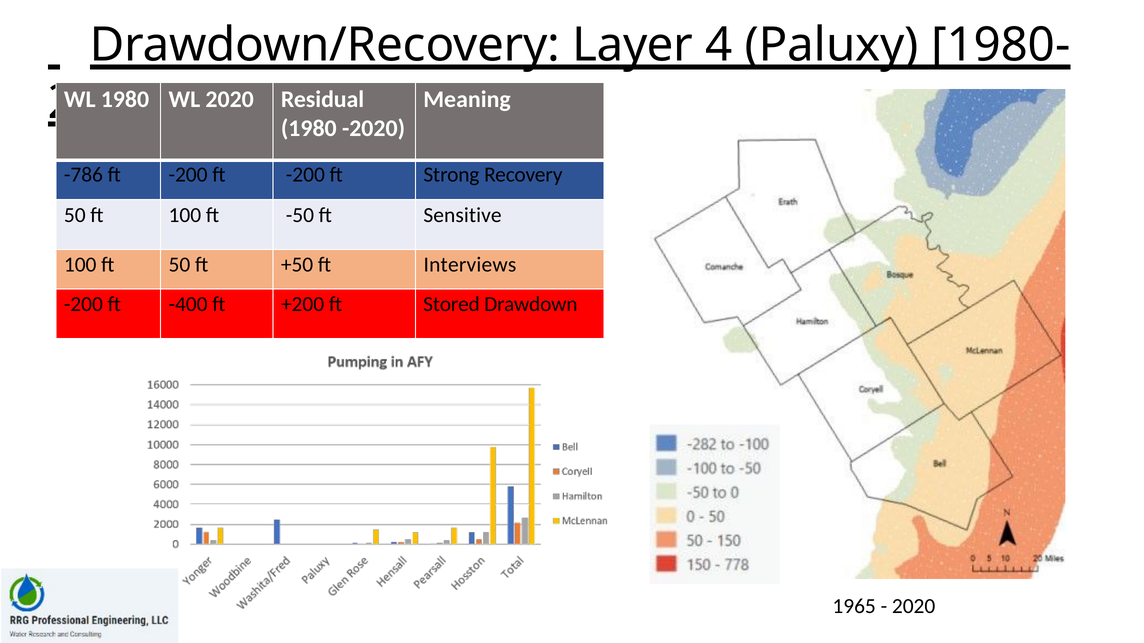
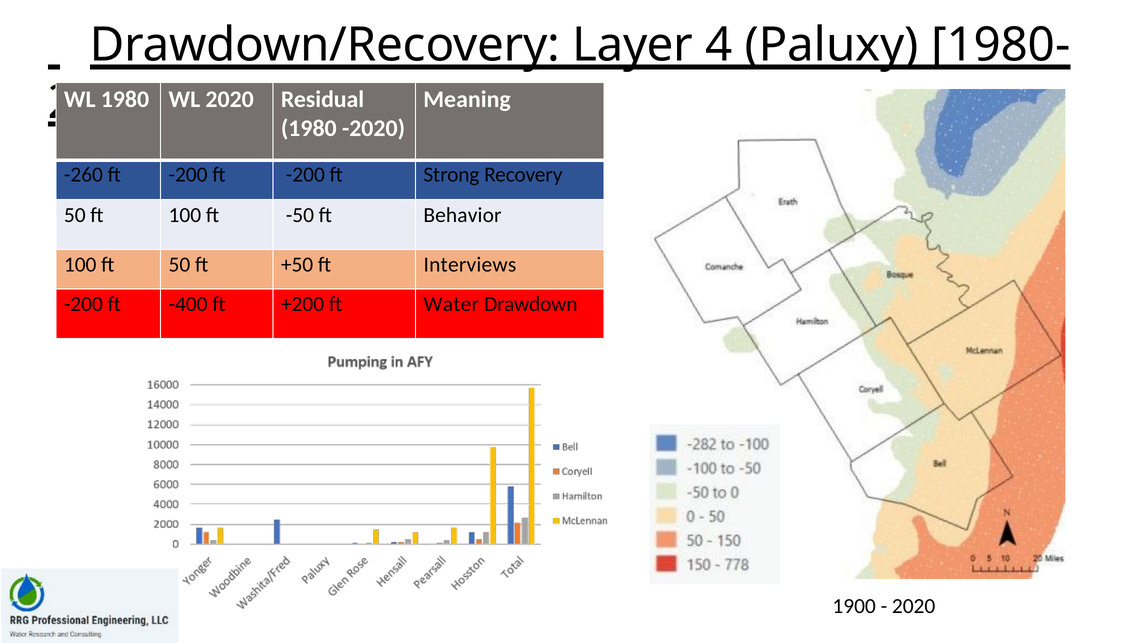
-786: -786 -> -260 (83, 175)
Sensitive: Sensitive -> Behavior (462, 215)
Stored: Stored -> Water (451, 305)
1965: 1965 -> 1900 (854, 607)
